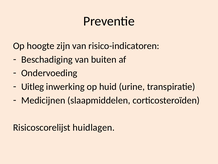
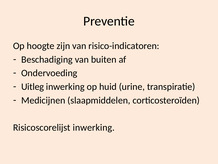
Risicoscorelijst huidlagen: huidlagen -> inwerking (94, 127)
